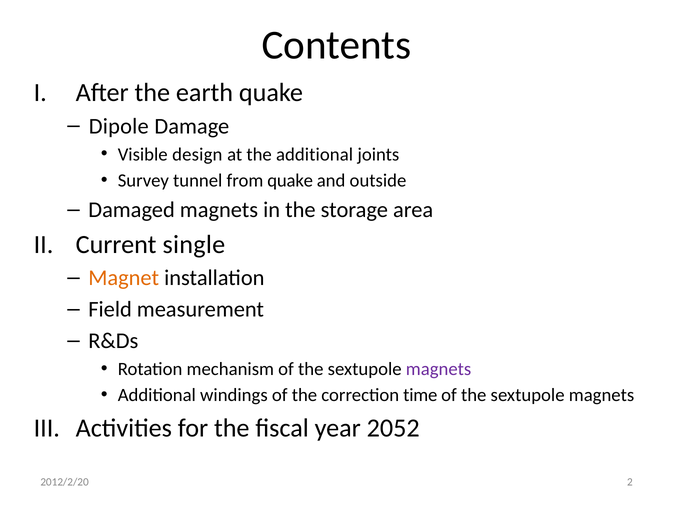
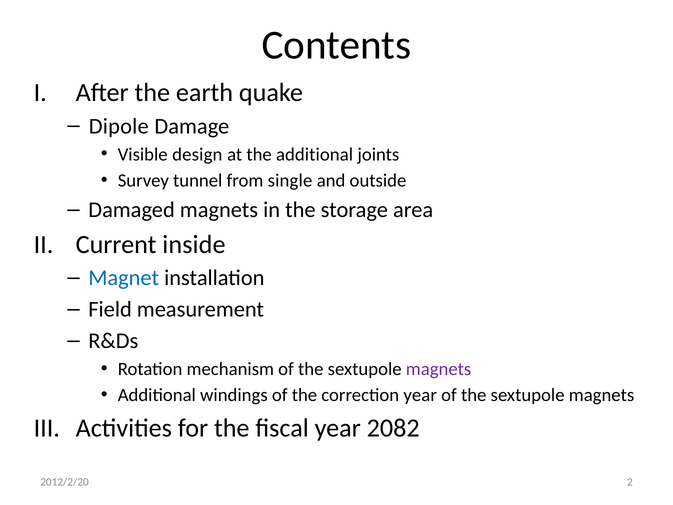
from quake: quake -> single (290, 180)
single: single -> inside (194, 245)
Magnet colour: orange -> blue (124, 278)
correction time: time -> year (420, 395)
2052: 2052 -> 2082 (393, 428)
